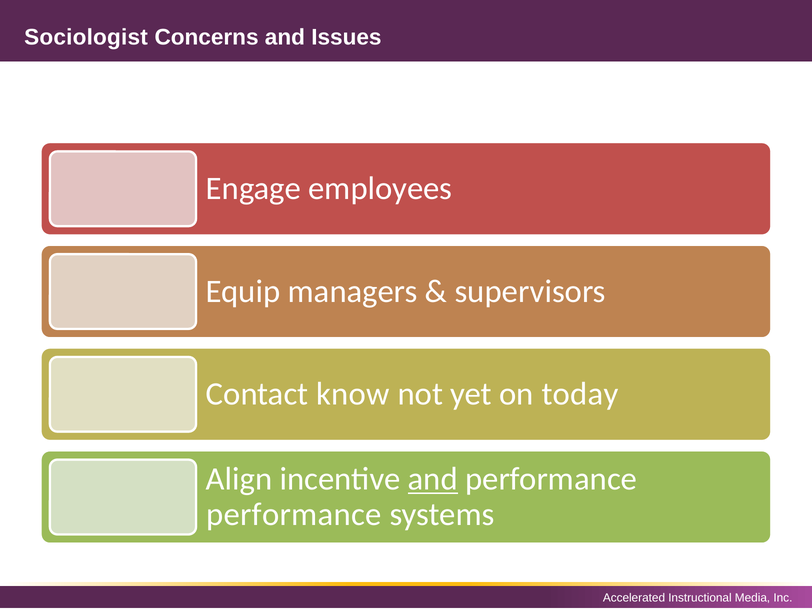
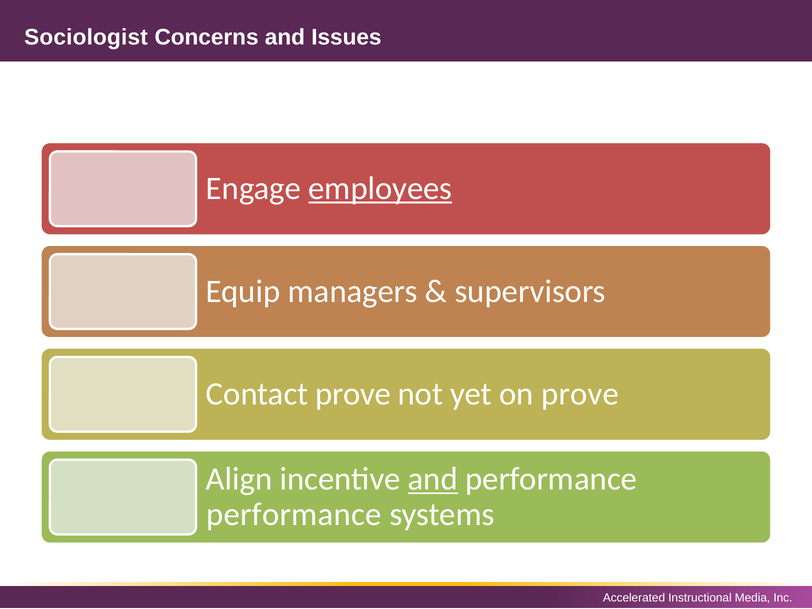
employees underline: none -> present (380, 189)
Contact know: know -> prove (353, 394)
on today: today -> prove (580, 394)
